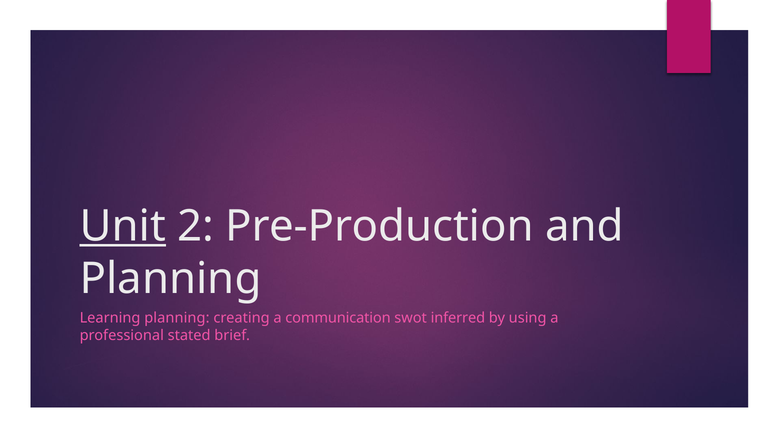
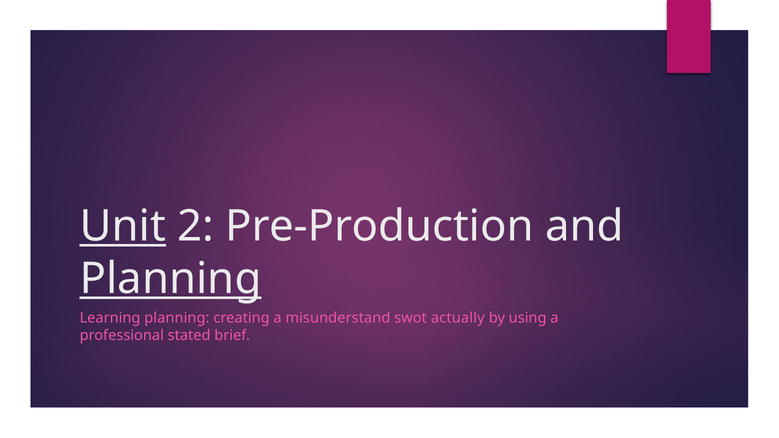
Planning underline: none -> present (171, 279)
communication: communication -> misunderstand (338, 318)
inferred: inferred -> actually (458, 318)
